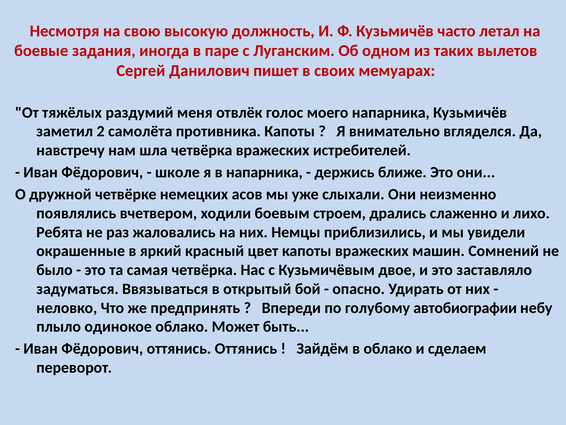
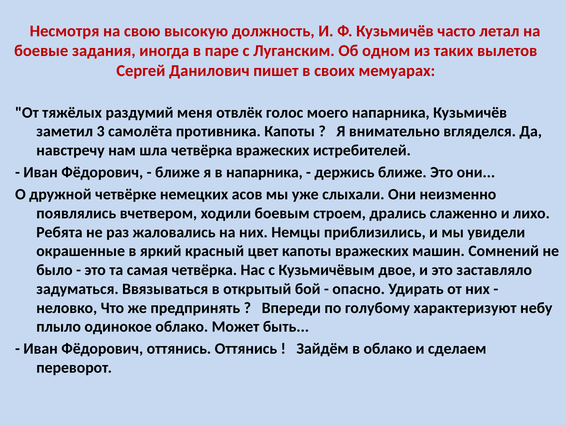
2: 2 -> 3 (101, 131)
школе: школе -> ближе (177, 172)
автобиографии: автобиографии -> характеризуют (465, 307)
